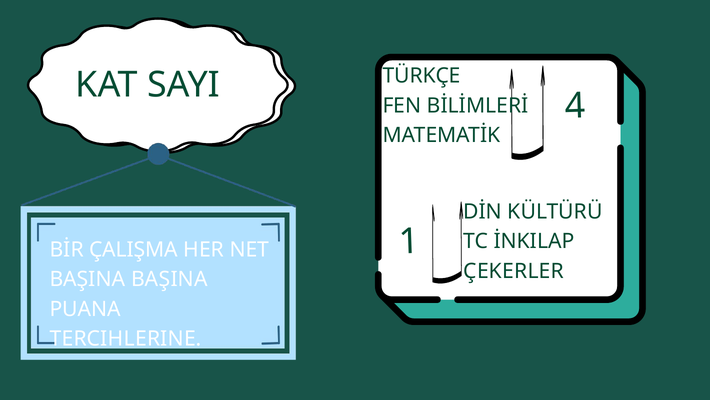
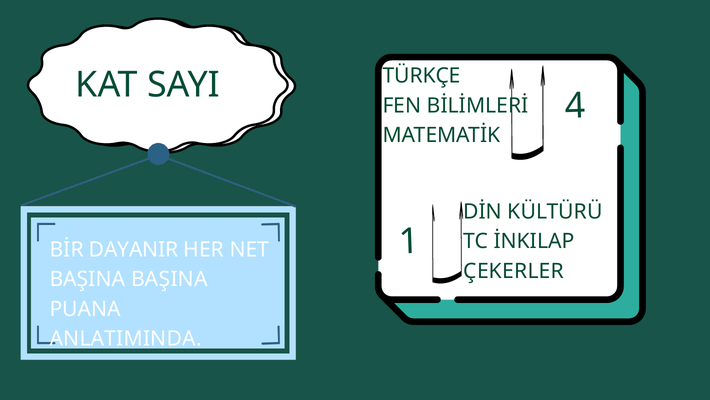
ÇALIŞMA: ÇALIŞMA -> DAYANIR (134, 249)
TERCIHLERINE: TERCIHLERINE -> ANLATIMINDA (126, 338)
